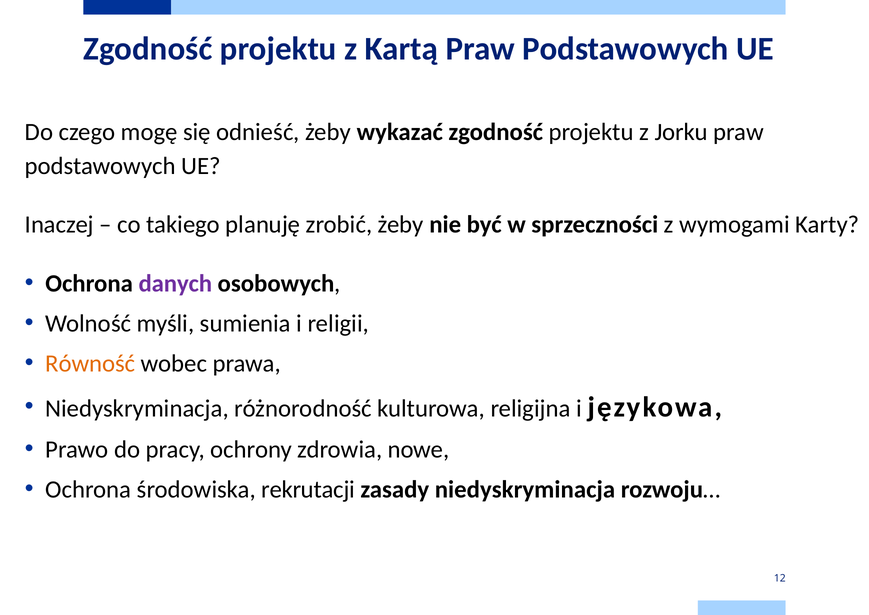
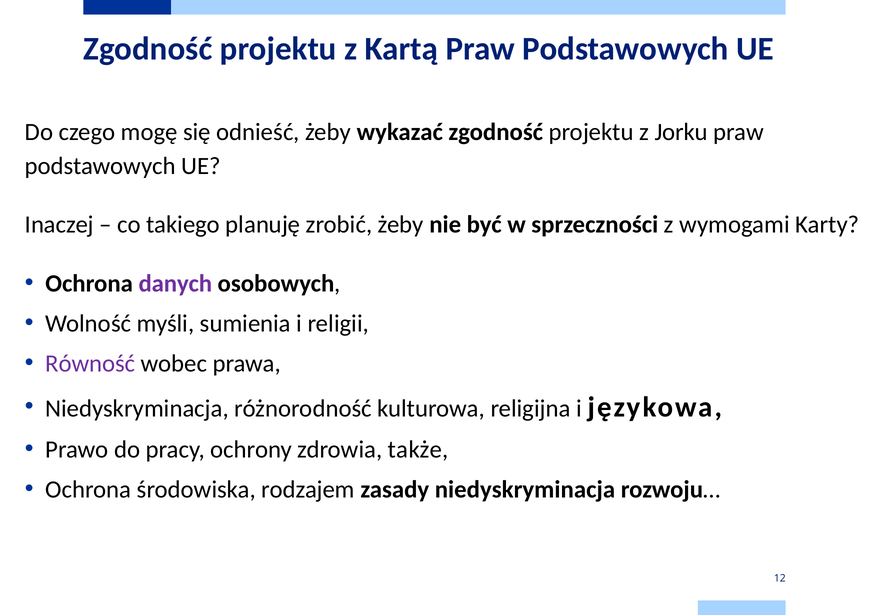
Równość colour: orange -> purple (90, 363)
nowe: nowe -> także (418, 449)
rekrutacji: rekrutacji -> rodzajem (308, 489)
